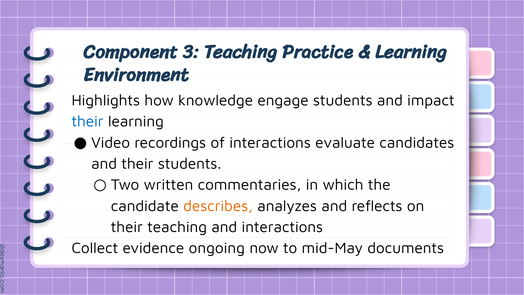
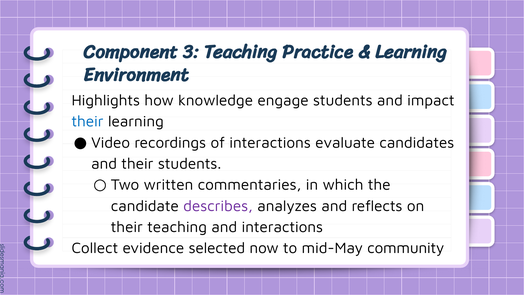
describes colour: orange -> purple (218, 206)
ongoing: ongoing -> selected (217, 248)
documents: documents -> community (406, 248)
